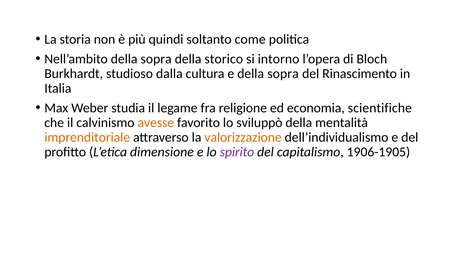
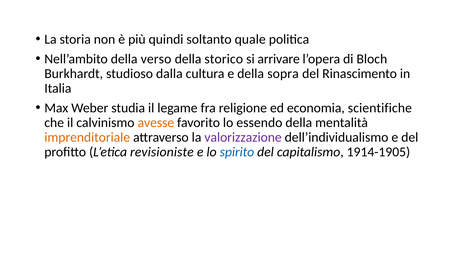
come: come -> quale (250, 39)
Nell’ambito della sopra: sopra -> verso (156, 59)
intorno: intorno -> arrivare (279, 59)
sviluppò: sviluppò -> essendo (259, 123)
valorizzazione colour: orange -> purple (243, 137)
dimensione: dimensione -> revisioniste (162, 152)
spirito colour: purple -> blue (237, 152)
1906-1905: 1906-1905 -> 1914-1905 (378, 152)
